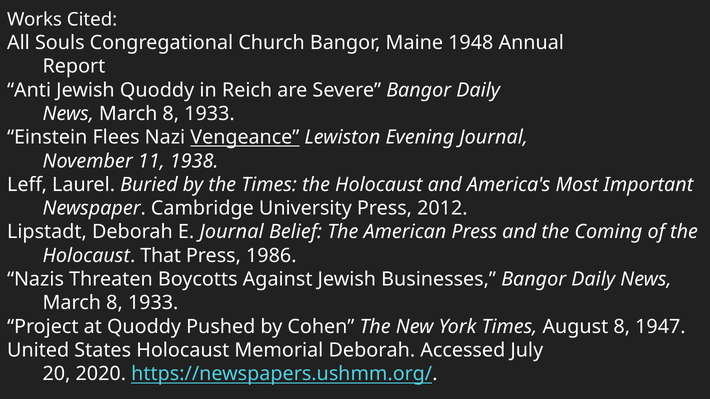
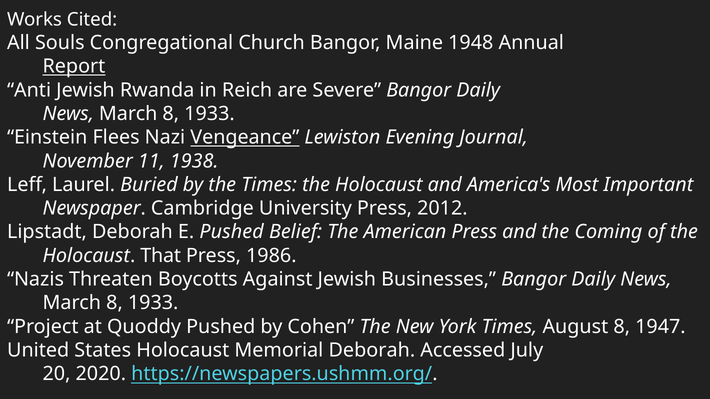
Report underline: none -> present (74, 66)
Jewish Quoddy: Quoddy -> Rwanda (157, 90)
E Journal: Journal -> Pushed (232, 232)
